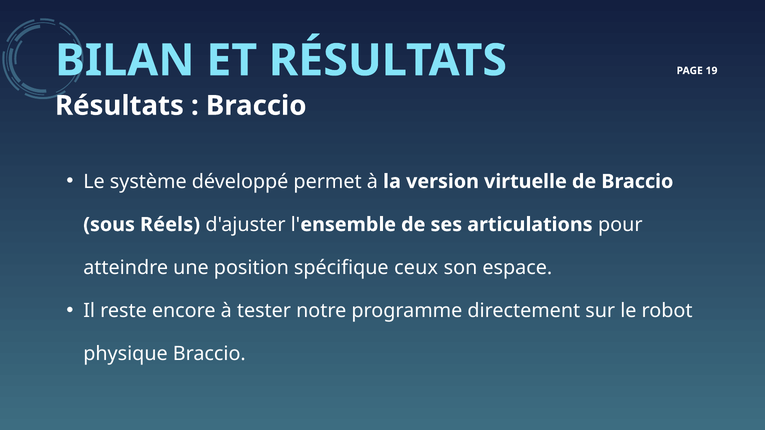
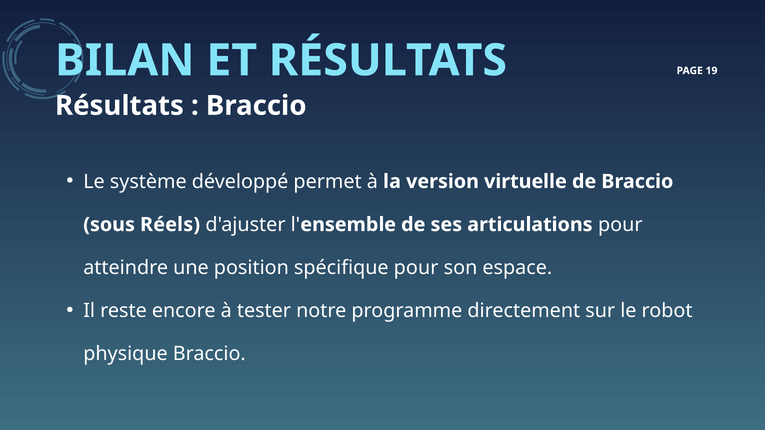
spécifique ceux: ceux -> pour (416, 268)
